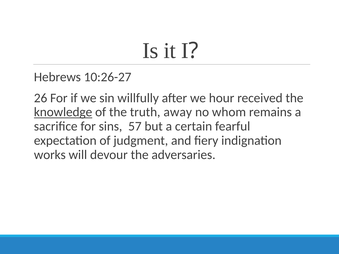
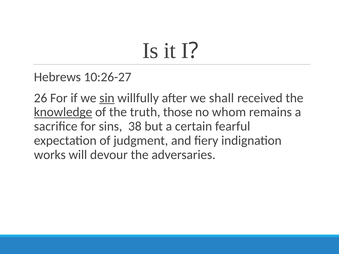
sin underline: none -> present (107, 98)
hour: hour -> shall (222, 98)
away: away -> those (178, 112)
57: 57 -> 38 (135, 126)
